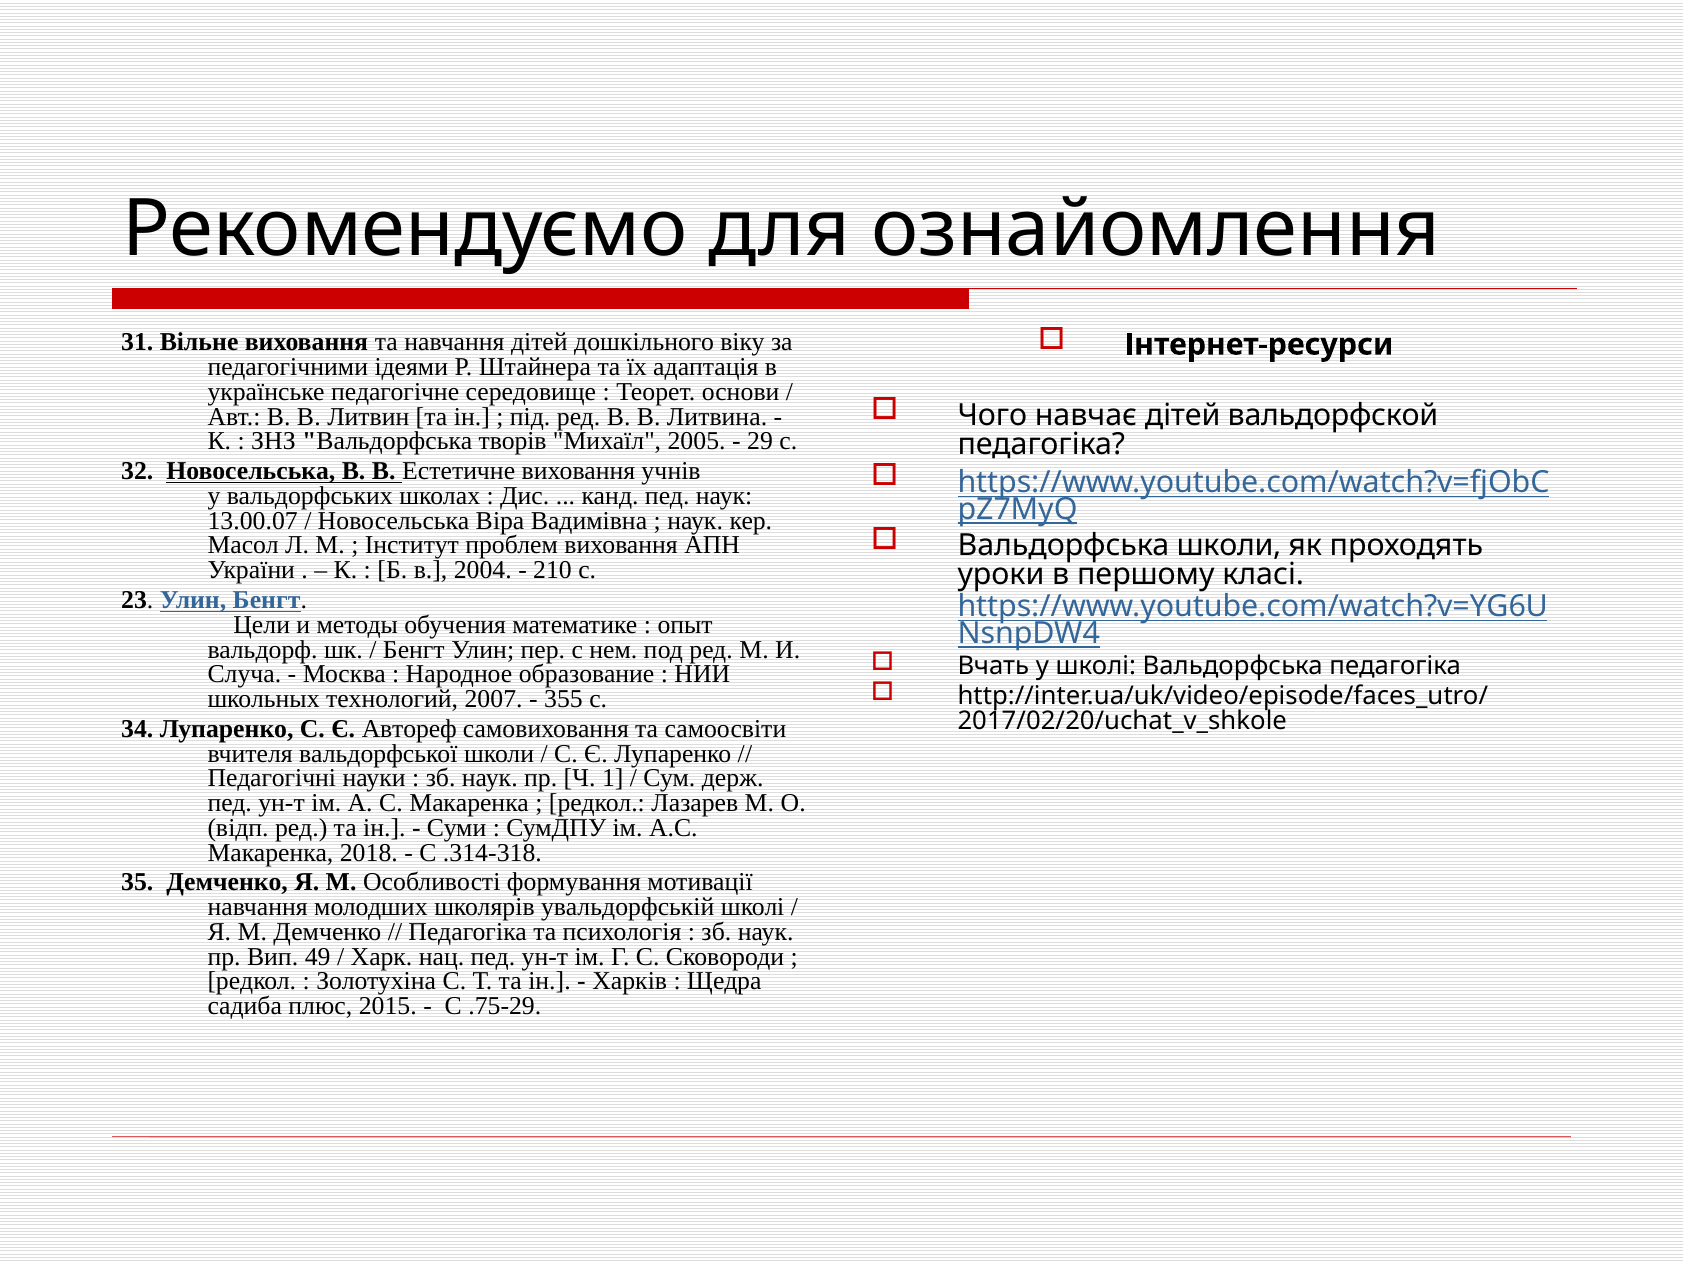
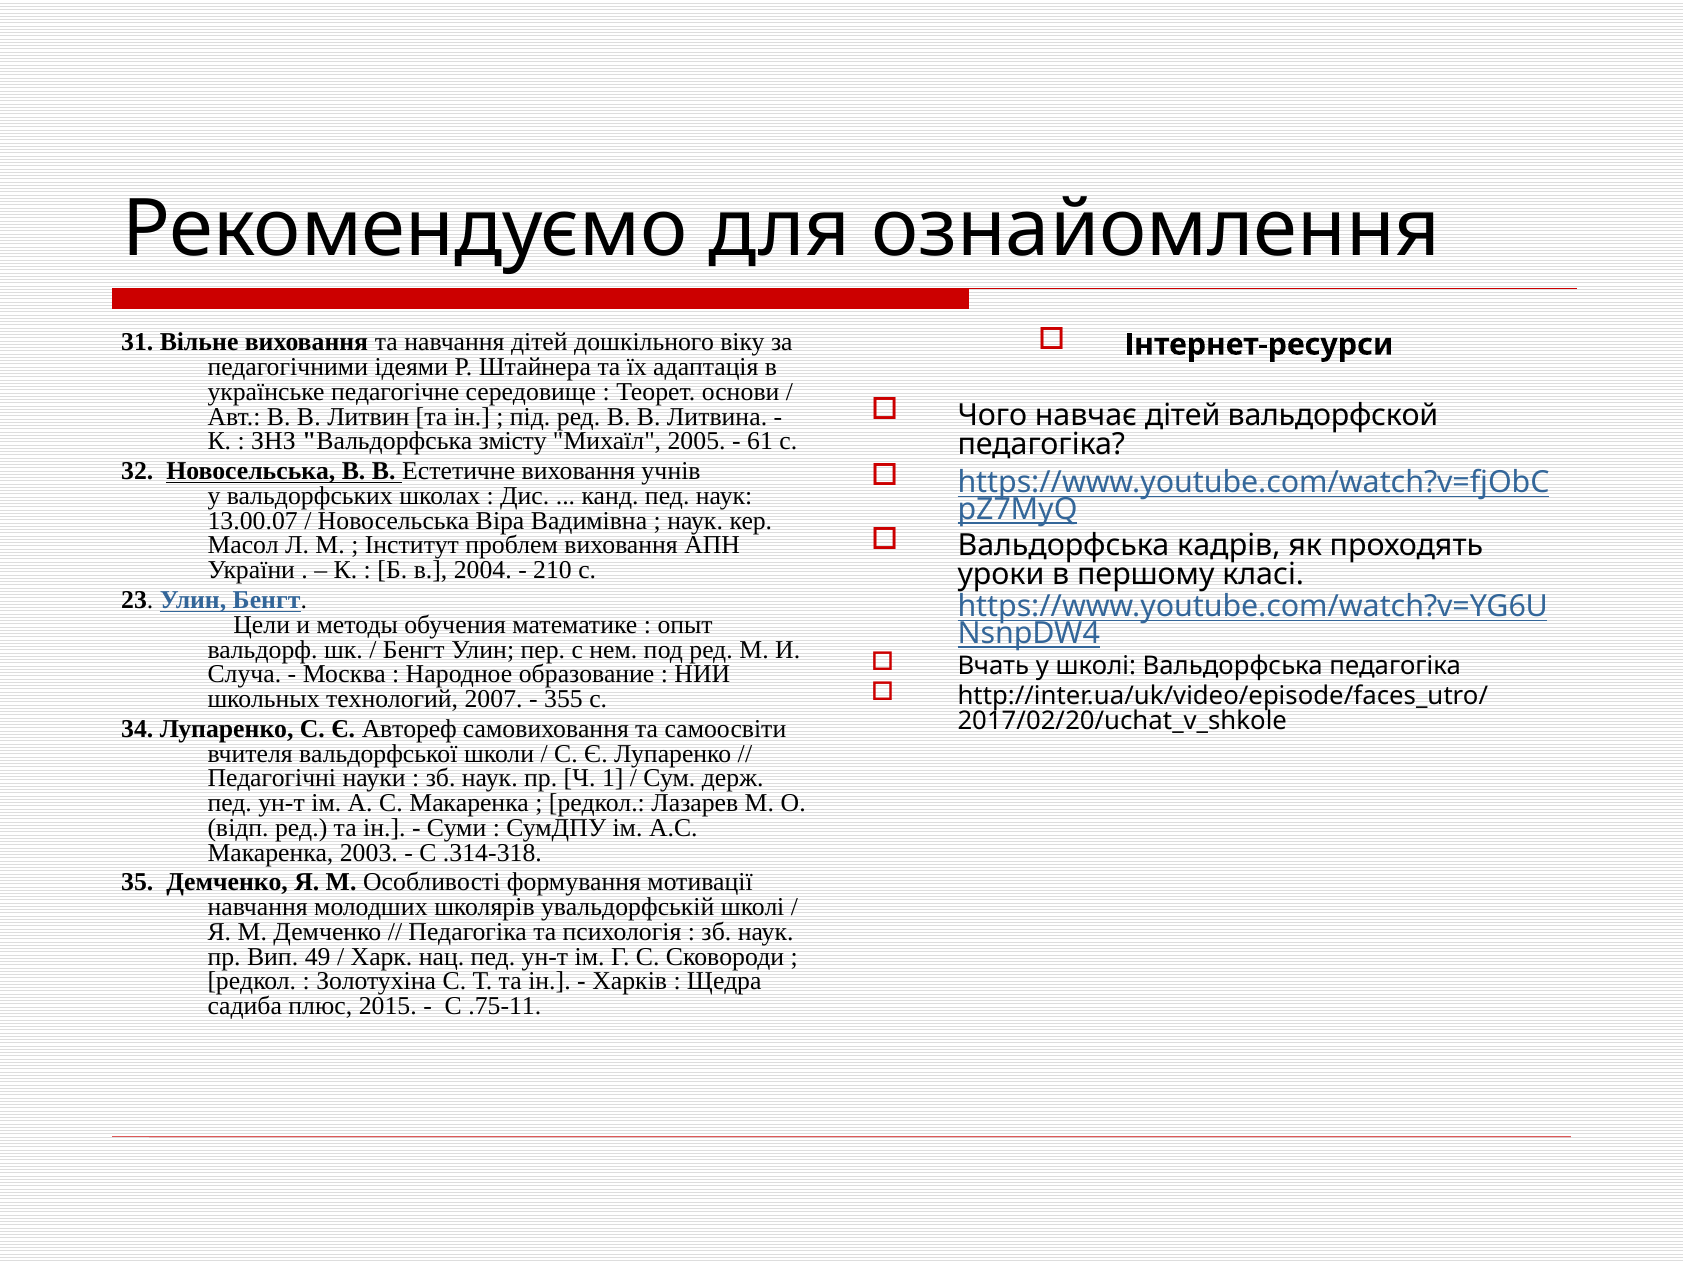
творів: творів -> змісту (513, 441)
29: 29 -> 61 (760, 441)
Вальдорфська школи: школи -> кадрів (1229, 545)
2018: 2018 -> 2003 (369, 852)
.75-29: .75-29 -> .75-11 (505, 1005)
